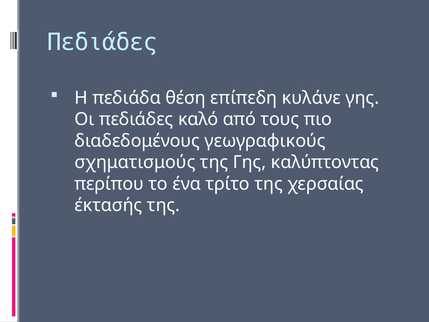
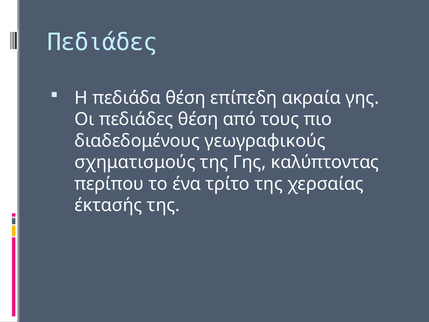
κυλάνε: κυλάνε -> ακραία (311, 98)
πεδιάδες καλό: καλό -> θέση (198, 119)
